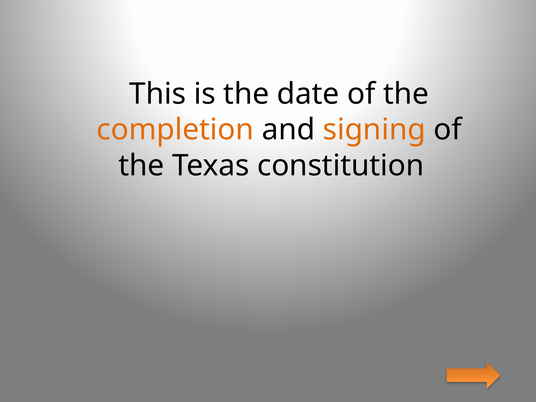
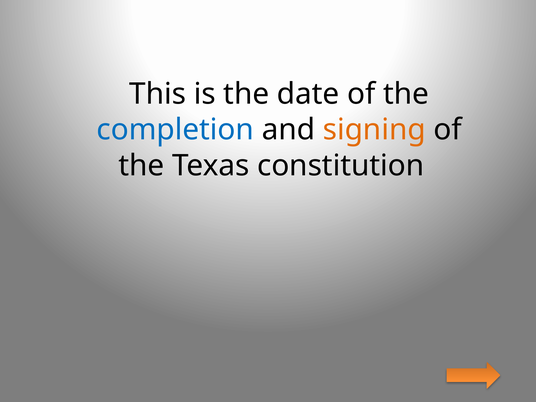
completion colour: orange -> blue (175, 130)
